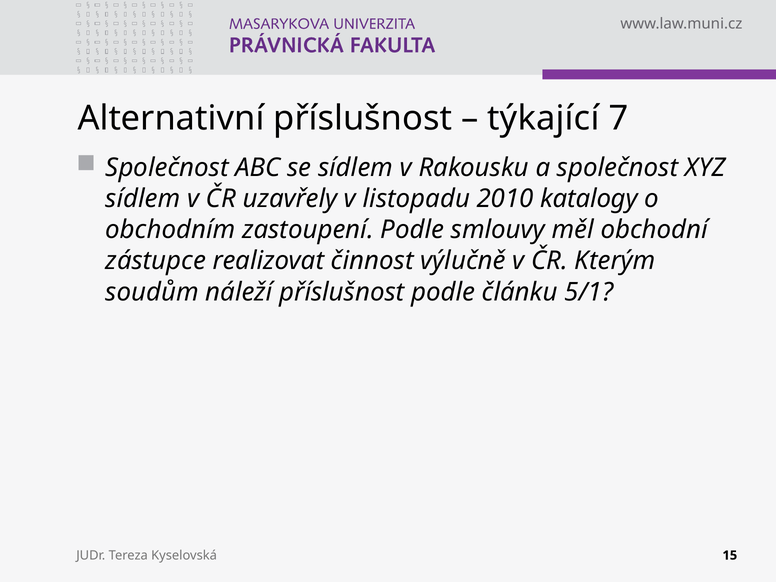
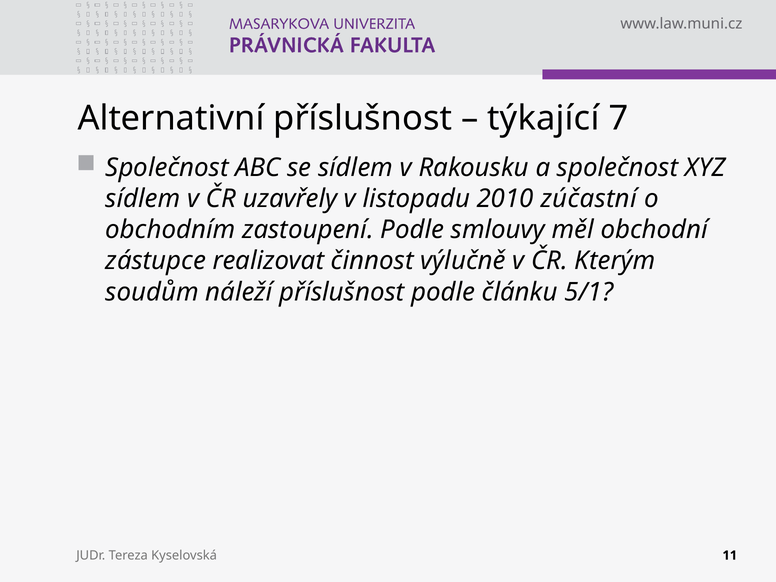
katalogy: katalogy -> zúčastní (589, 199)
15: 15 -> 11 (730, 555)
